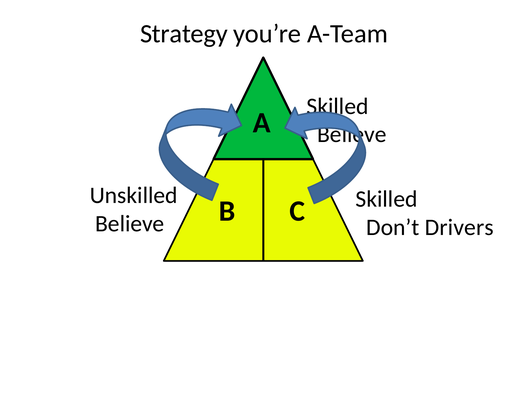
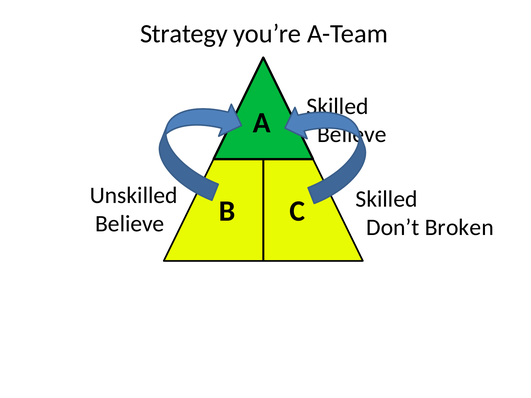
Drivers: Drivers -> Broken (459, 228)
